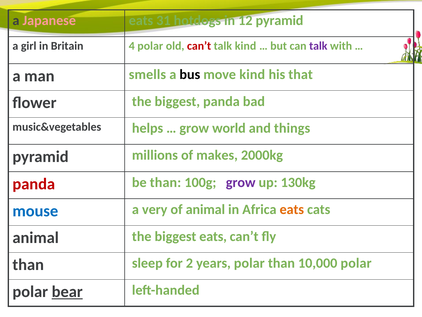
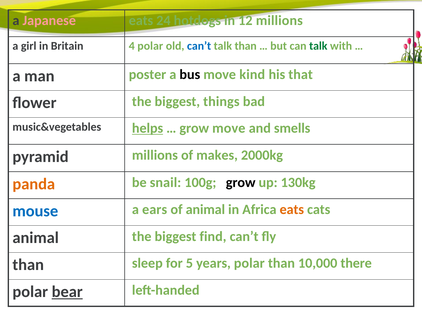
31: 31 -> 24 (163, 21)
12 pyramid: pyramid -> millions (279, 21)
can’t colour: red -> blue (199, 46)
talk kind: kind -> than (246, 46)
talk colour: purple -> green (318, 46)
smells: smells -> poster (148, 74)
biggest panda: panda -> things (221, 101)
helps underline: none -> present (148, 128)
grow world: world -> move (229, 128)
things: things -> smells (292, 128)
panda colour: red -> orange (34, 184)
be than: than -> snail (165, 182)
grow colour: purple -> black (241, 182)
very: very -> ears (155, 209)
biggest eats: eats -> find (213, 236)
2: 2 -> 5 (189, 263)
10,000 polar: polar -> there (356, 263)
